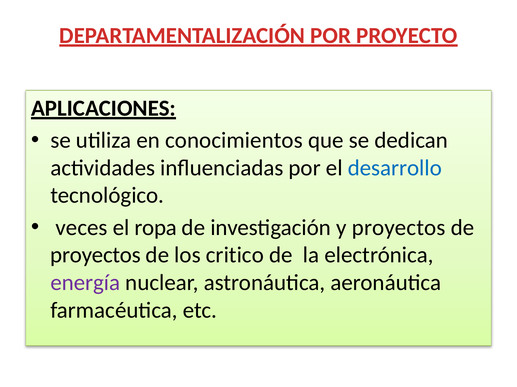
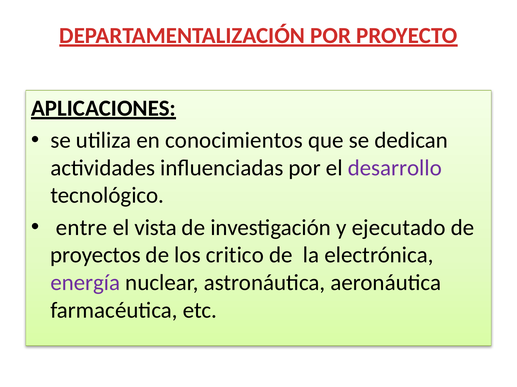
desarrollo colour: blue -> purple (395, 168)
veces: veces -> entre (82, 228)
ropa: ropa -> vista (156, 228)
y proyectos: proyectos -> ejecutado (399, 228)
